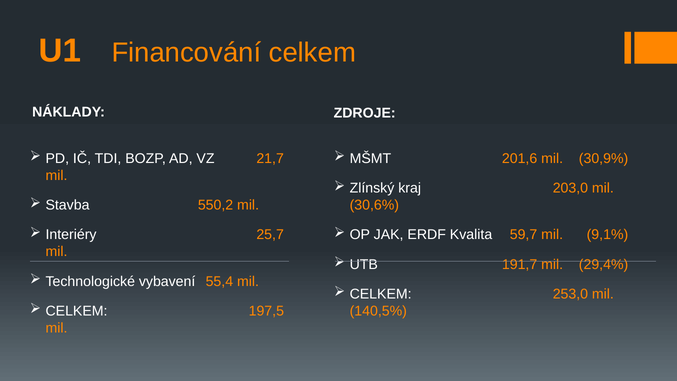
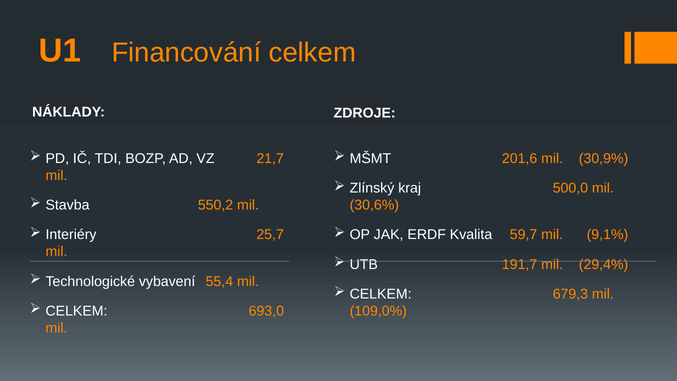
203,0: 203,0 -> 500,0 (570, 188)
253,0: 253,0 -> 679,3 (570, 294)
197,5: 197,5 -> 693,0 (266, 311)
140,5%: 140,5% -> 109,0% (378, 311)
